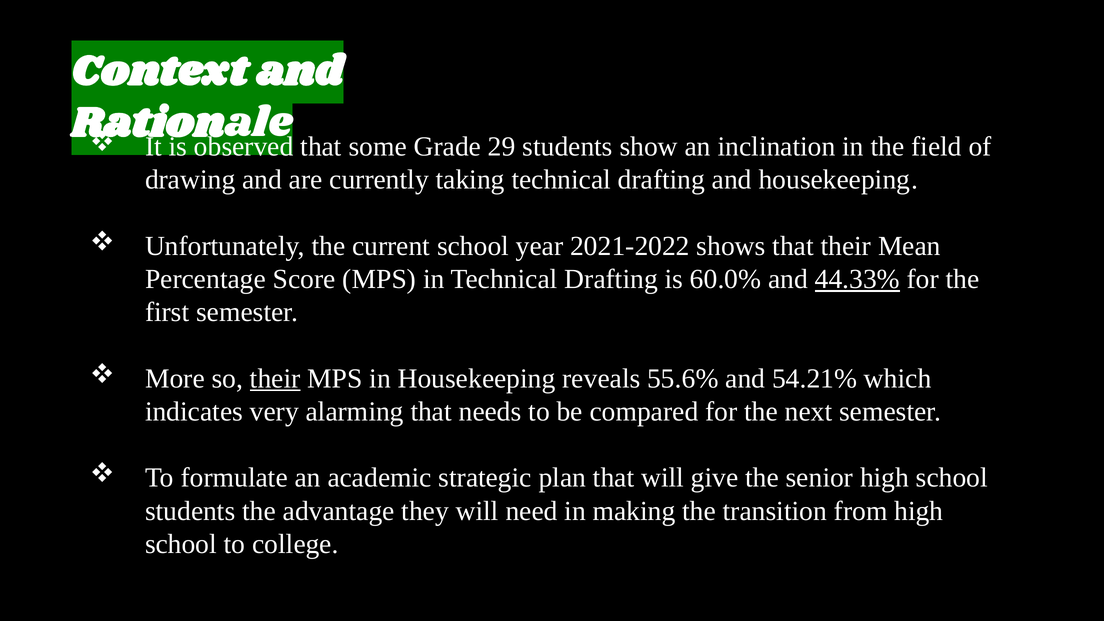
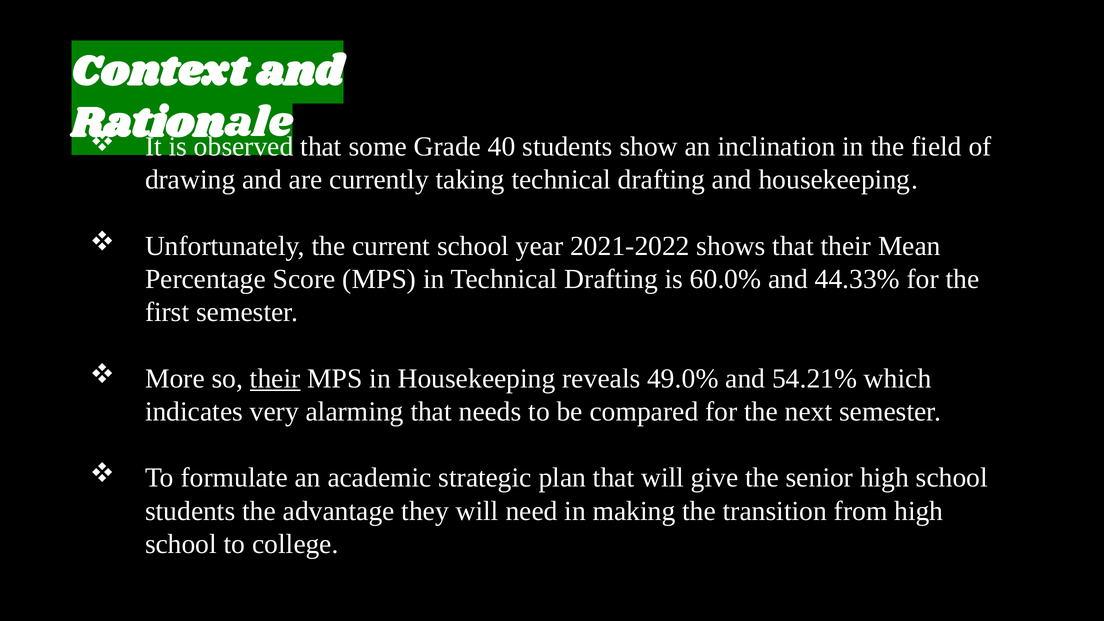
29: 29 -> 40 (502, 147)
44.33% underline: present -> none (857, 279)
55.6%: 55.6% -> 49.0% (683, 379)
